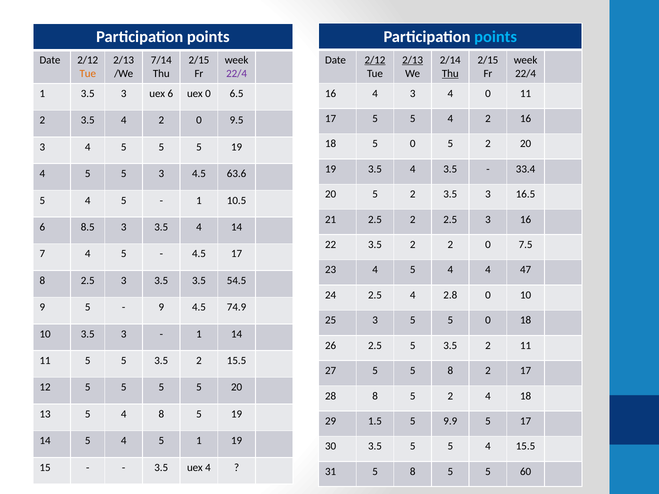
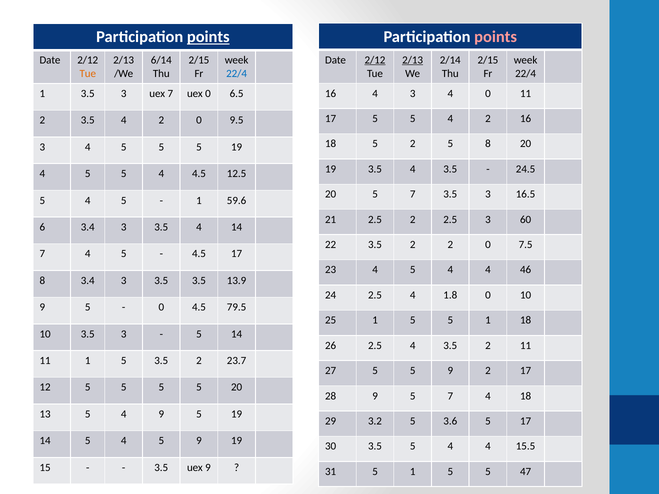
points colour: light blue -> pink (496, 37)
points underline: none -> present (208, 37)
7/14: 7/14 -> 6/14 (161, 60)
Thu underline: present -> none (450, 73)
22/4 colour: purple -> blue (237, 74)
uex 6: 6 -> 7 (170, 94)
18 5 0: 0 -> 2 (413, 144)
2: 2 -> 8 (488, 144)
33.4: 33.4 -> 24.5 (526, 169)
4 5 5 3: 3 -> 4 (161, 174)
63.6: 63.6 -> 12.5 (237, 174)
20 5 2: 2 -> 7 (413, 194)
10.5: 10.5 -> 59.6 (237, 201)
3 16: 16 -> 60 (526, 220)
6 8.5: 8.5 -> 3.4 (88, 227)
47: 47 -> 46 (526, 270)
8 2.5: 2.5 -> 3.4 (88, 281)
54.5: 54.5 -> 13.9 (237, 281)
2.8: 2.8 -> 1.8 (450, 295)
9: 9 -> 0 (161, 307)
74.9: 74.9 -> 79.5 (237, 307)
25 3: 3 -> 1 (375, 320)
5 5 0: 0 -> 1 (488, 320)
1: 1 -> 5 (199, 334)
26 2.5 5: 5 -> 4 (413, 346)
11 5: 5 -> 1 (88, 361)
2 15.5: 15.5 -> 23.7 (237, 361)
5 5 8: 8 -> 9 (450, 371)
28 8: 8 -> 9 (375, 396)
2: 2 -> 7 (450, 396)
4 8: 8 -> 9 (161, 414)
1.5: 1.5 -> 3.2 (375, 421)
9.9: 9.9 -> 3.6 (450, 421)
4 5 1: 1 -> 9 (199, 441)
3.5 5 5: 5 -> 4 (450, 447)
uex 4: 4 -> 9 (208, 468)
31 5 8: 8 -> 1 (413, 472)
60: 60 -> 47 (526, 472)
